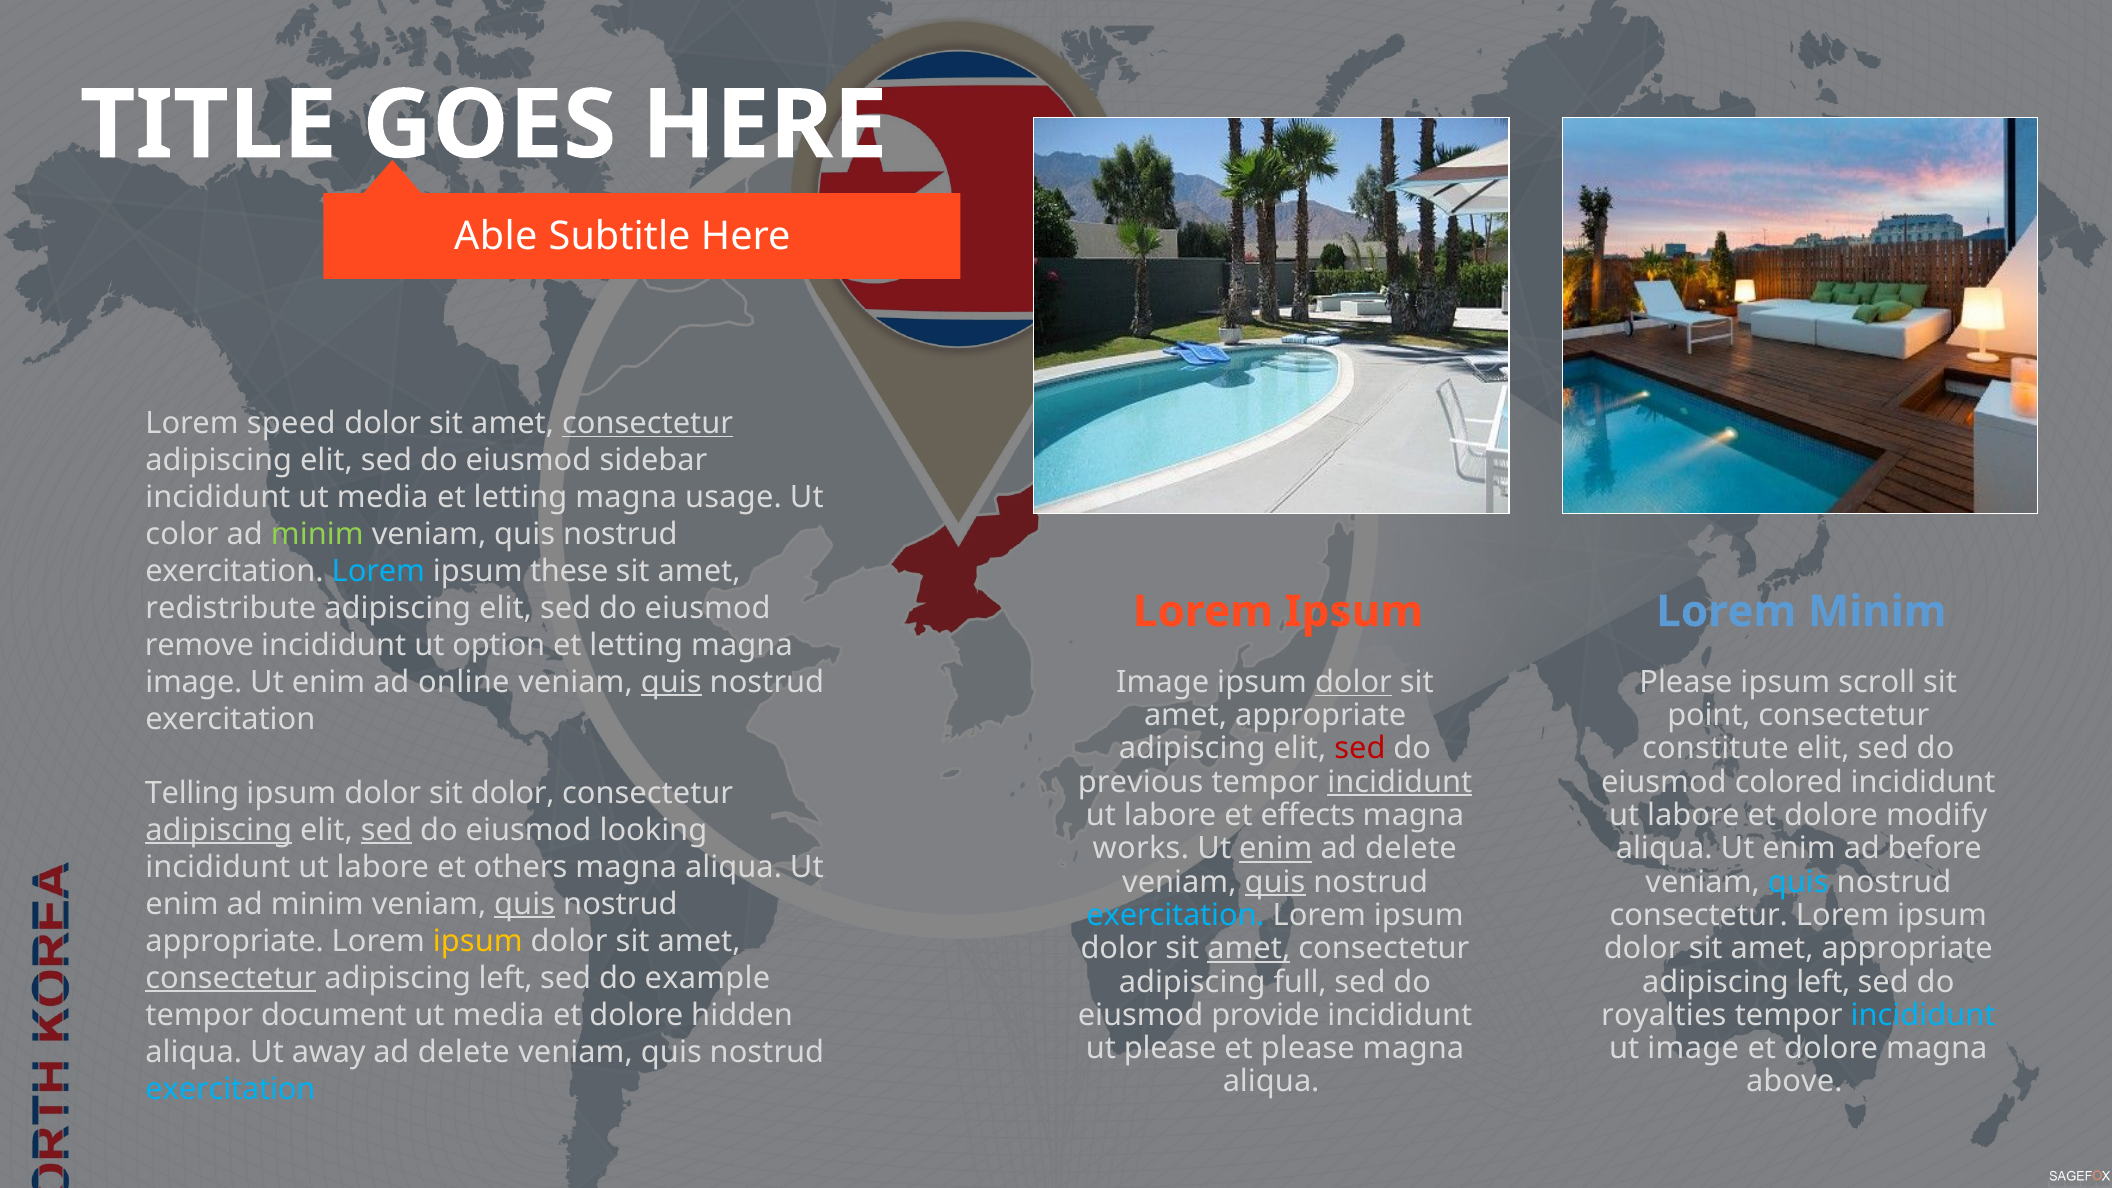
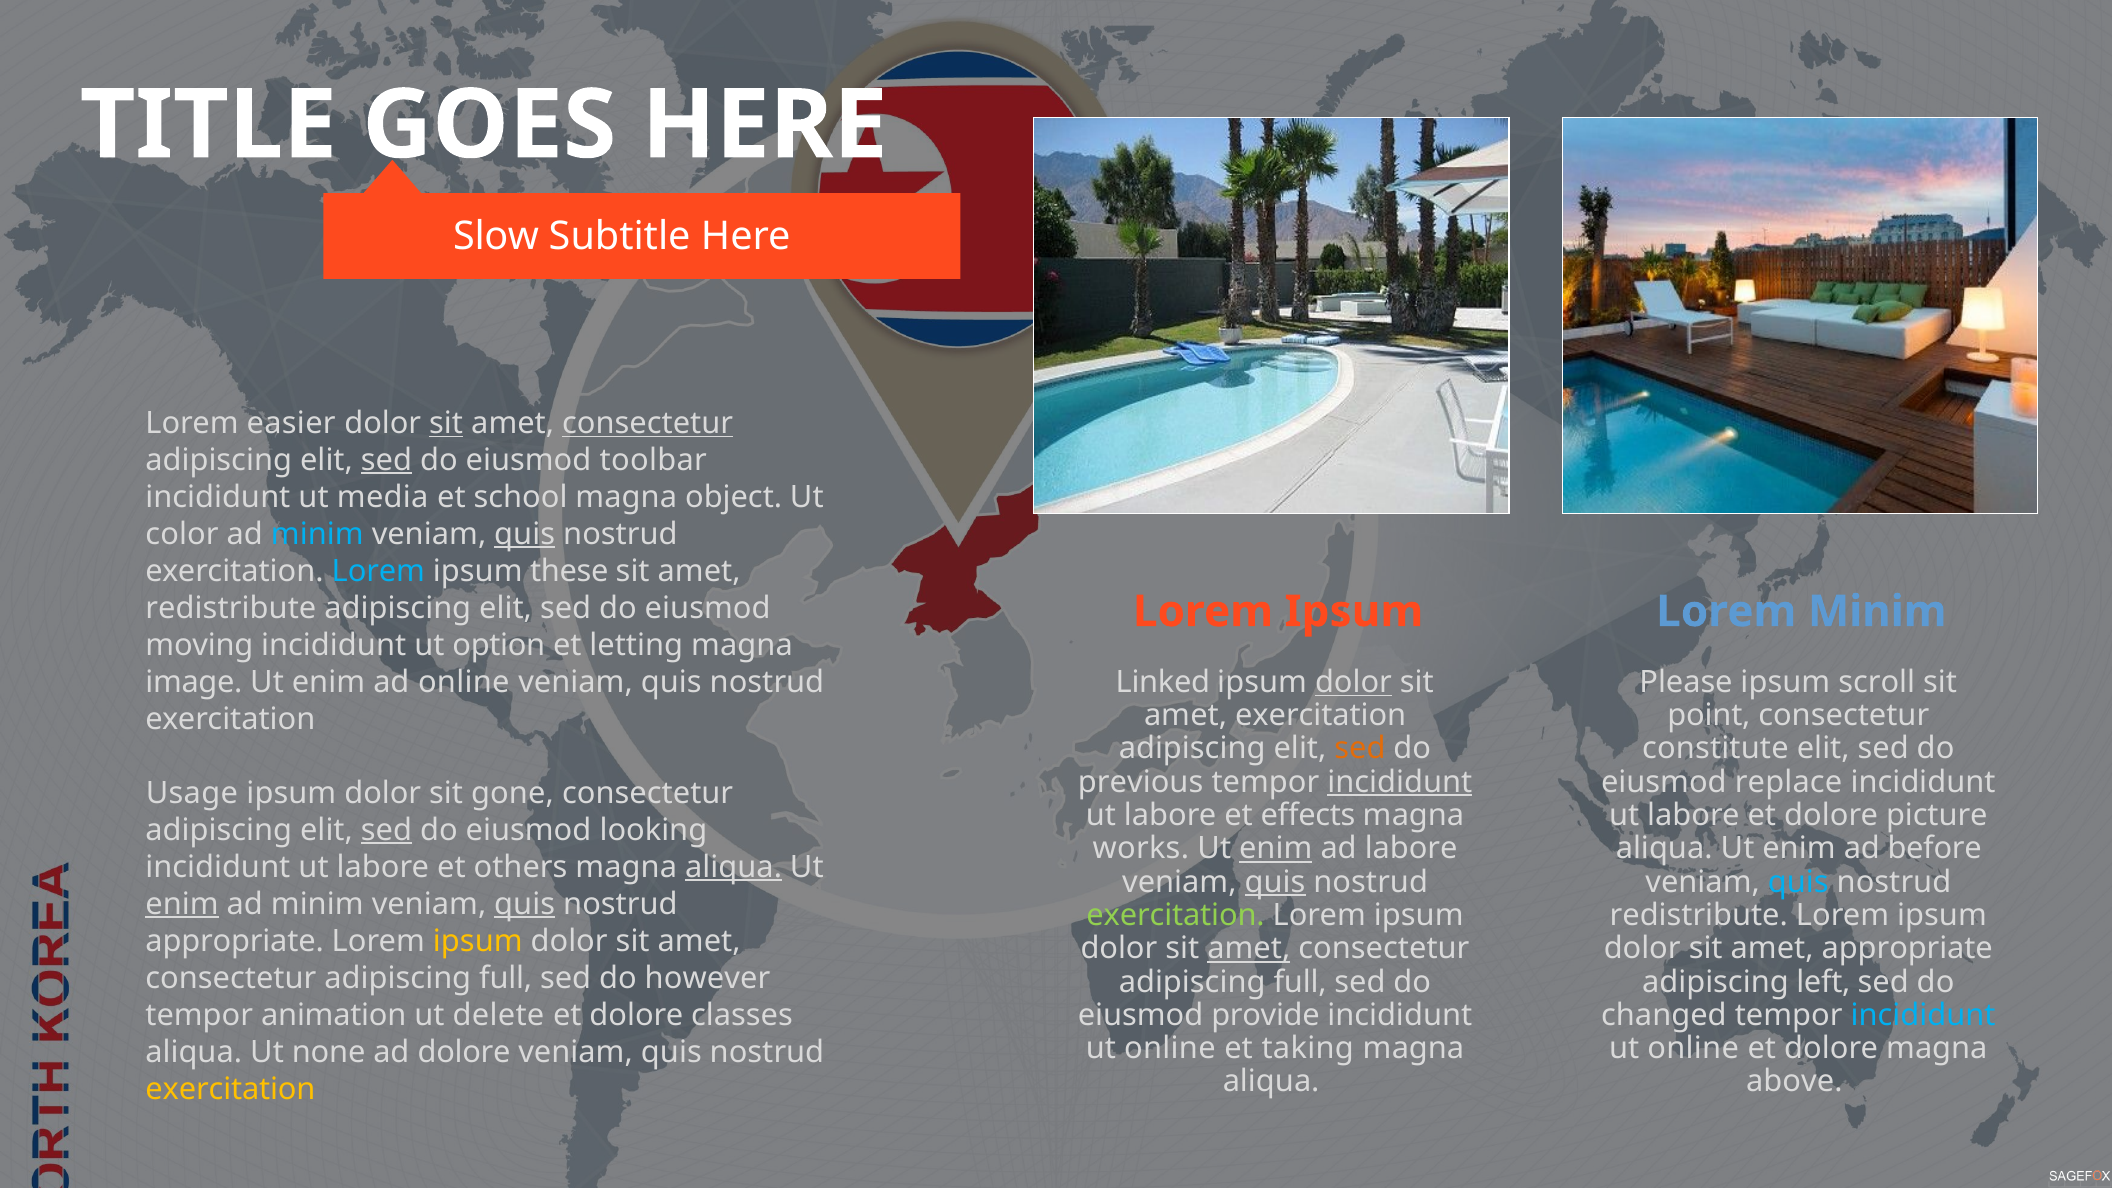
Able: Able -> Slow (496, 236)
speed: speed -> easier (291, 423)
sit underline: none -> present (446, 423)
sed underline: none -> present (386, 460)
sidebar: sidebar -> toolbar (653, 460)
letting: letting -> school (521, 497)
usage: usage -> object (734, 497)
minim colour: light green -> light blue (317, 534)
quis underline: none -> present (525, 534)
remove: remove -> moving (199, 645)
quis underline: present -> none (671, 682)
Image: Image -> Linked (1163, 682)
appropriate: appropriate -> exercitation (1321, 715)
sed colour: red -> orange (1360, 749)
colored: colored -> replace (1789, 782)
Telling: Telling -> Usage (192, 793)
sit dolor: dolor -> gone (513, 793)
modify: modify -> picture (1937, 815)
adipiscing underline: present -> none (219, 830)
delete: delete -> labore (1411, 849)
aliqua underline: none -> present (734, 867)
enim underline: none -> present (182, 904)
exercitation colour: light blue -> light green (1176, 915)
consectetur: consectetur -> redistribute (1699, 915)
consectetur underline: present -> none (231, 978)
left: left -> full (506, 978)
example: example -> however (708, 978)
document: document -> animation (334, 1015)
media: media -> delete (499, 1015)
hidden: hidden -> classes (742, 1015)
royalties: royalties -> changed (1664, 1015)
please: please -> online (1170, 1048)
et please: please -> taking (1308, 1048)
image: image -> online (1693, 1048)
away: away -> none (329, 1052)
delete: delete -> dolore (464, 1052)
exercitation colour: light blue -> yellow (230, 1089)
